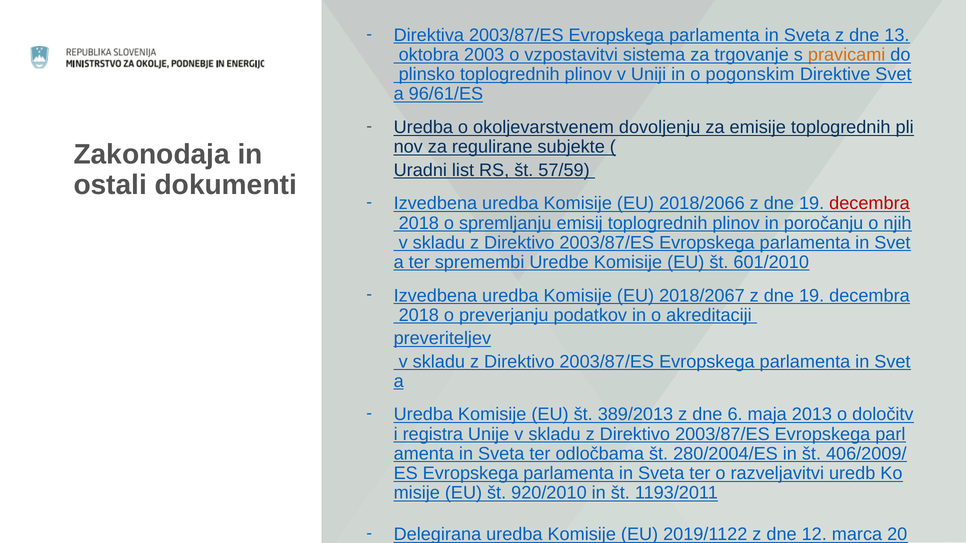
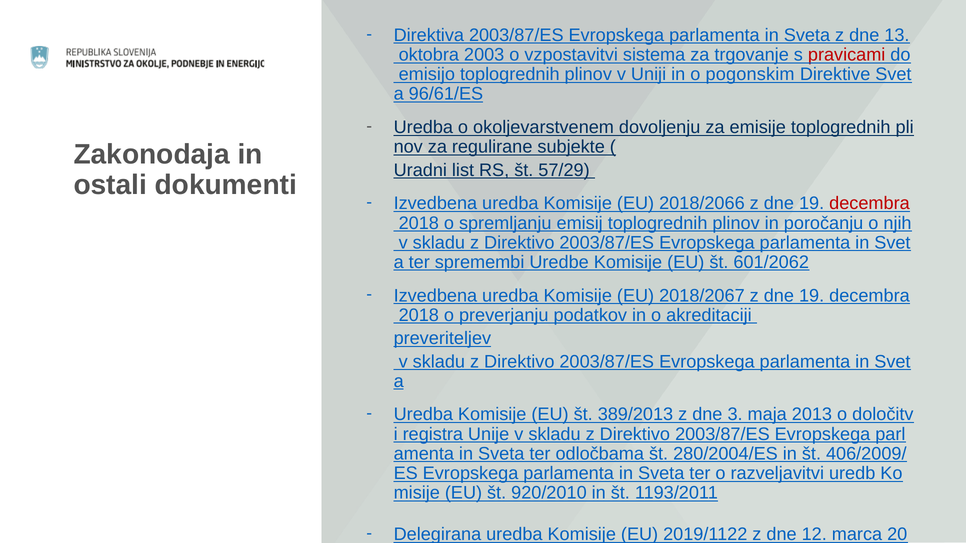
pravicami colour: orange -> red (847, 55)
plinsko: plinsko -> emisijo (427, 74)
57/59: 57/59 -> 57/29 (564, 170)
601/2010: 601/2010 -> 601/2062 (771, 262)
6: 6 -> 3 (735, 415)
